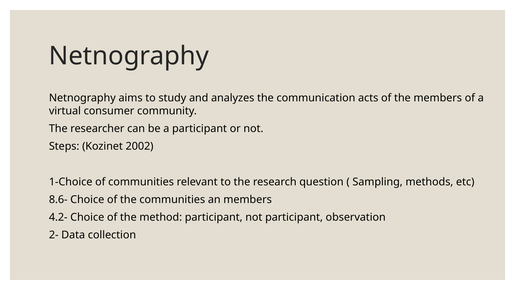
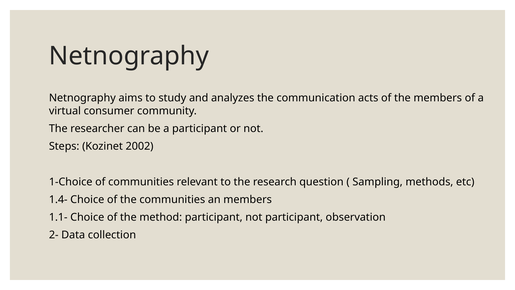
8.6-: 8.6- -> 1.4- (58, 199)
4.2-: 4.2- -> 1.1- (58, 217)
